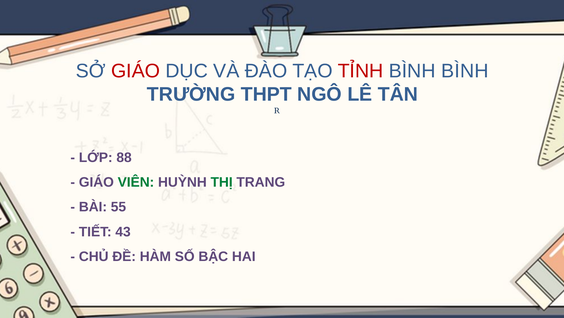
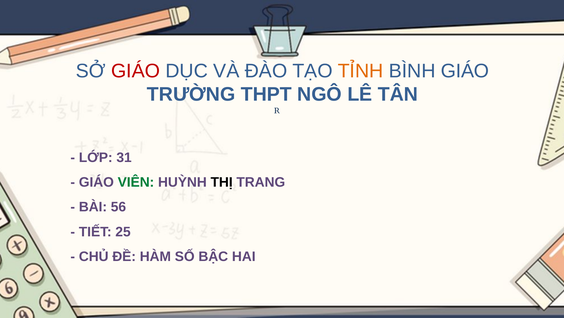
TỈNH colour: red -> orange (361, 71)
BÌNH BÌNH: BÌNH -> GIÁO (465, 71)
88: 88 -> 31 (124, 157)
THỊ colour: green -> black (222, 182)
55: 55 -> 56 (118, 207)
43: 43 -> 25 (123, 231)
